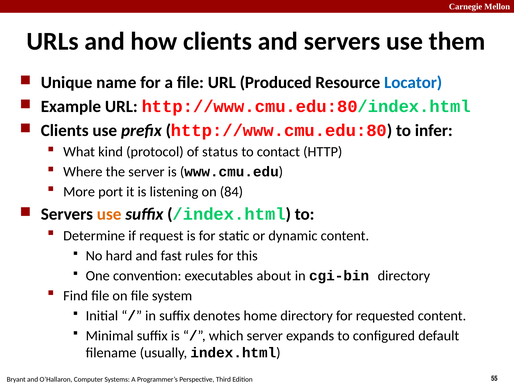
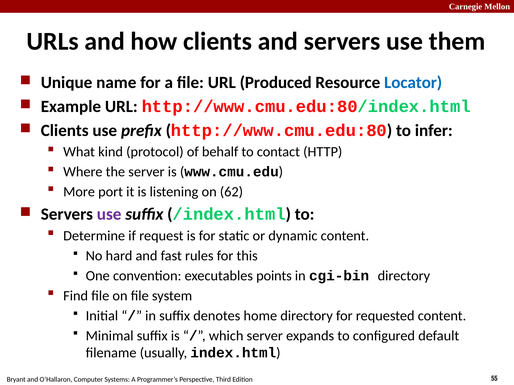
status: status -> behalf (220, 152)
84: 84 -> 62 (231, 192)
use colour: orange -> purple (109, 215)
about: about -> points (274, 276)
